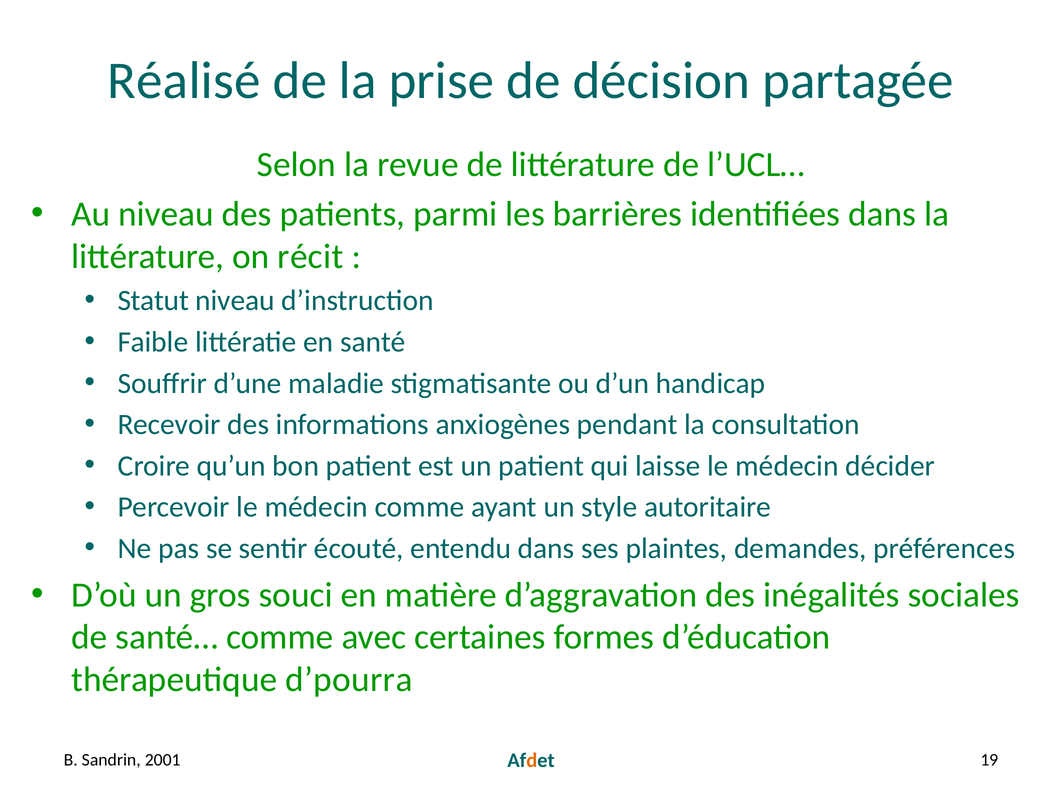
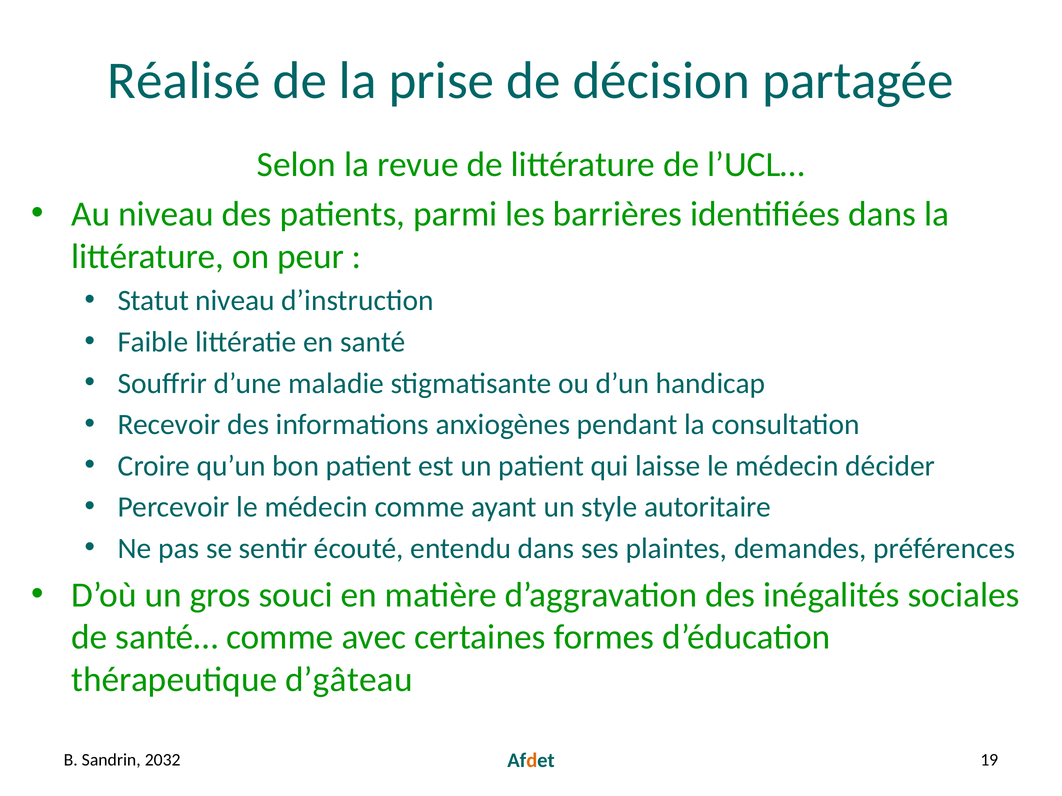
récit: récit -> peur (311, 256)
d’pourra: d’pourra -> d’gâteau (349, 680)
2001: 2001 -> 2032 (163, 761)
